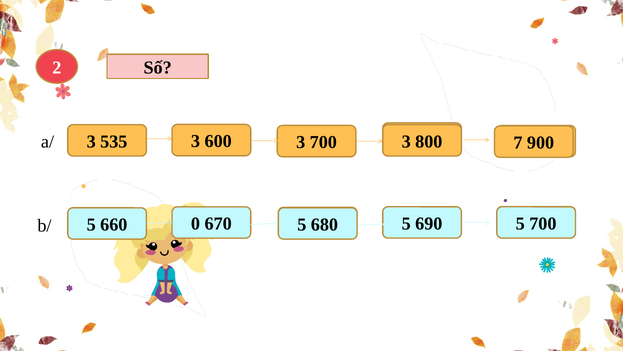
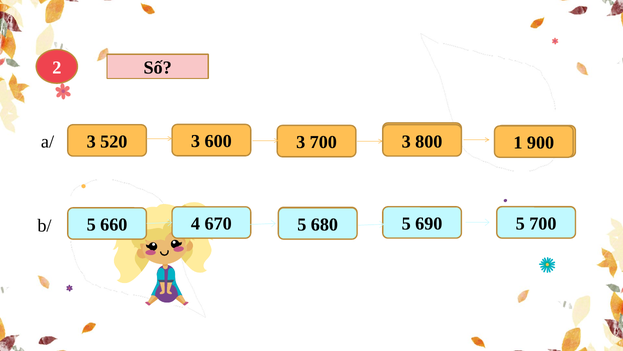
7: 7 -> 1 (518, 143)
535: 535 -> 520 (114, 141)
0: 0 -> 4 (196, 223)
